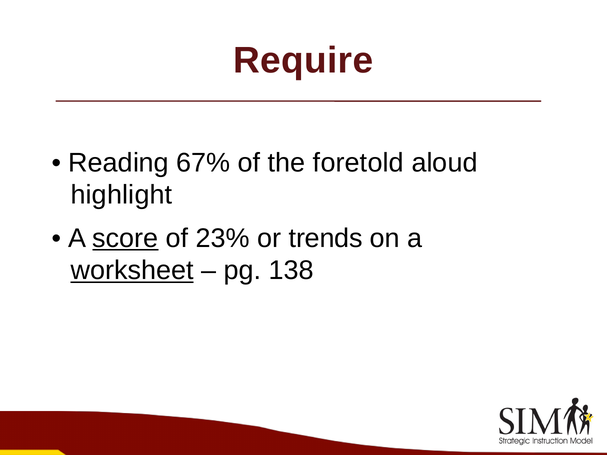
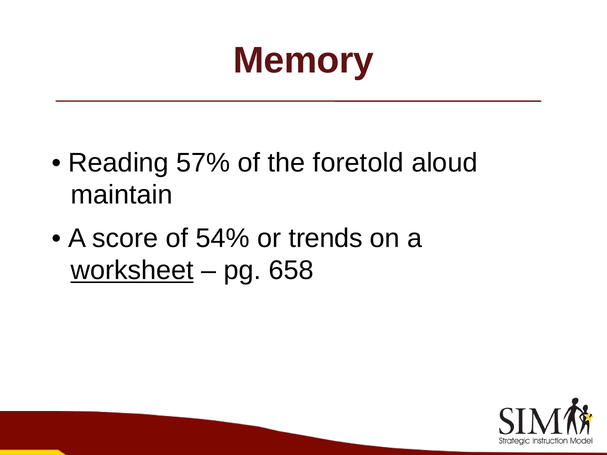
Require: Require -> Memory (304, 61)
67%: 67% -> 57% (203, 163)
highlight: highlight -> maintain (122, 195)
score underline: present -> none (125, 238)
23%: 23% -> 54% (223, 238)
138: 138 -> 658 (291, 271)
